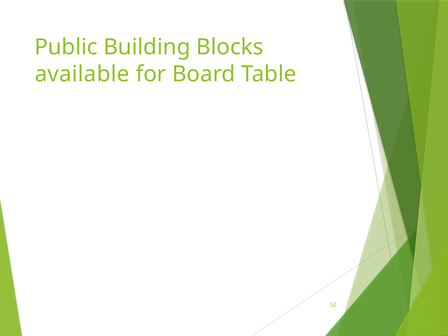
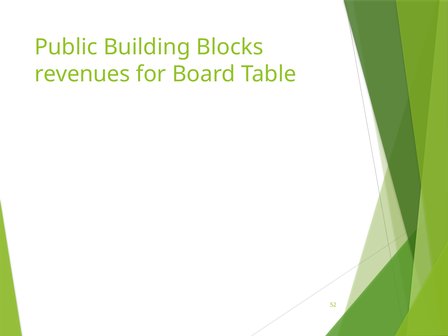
available: available -> revenues (82, 74)
